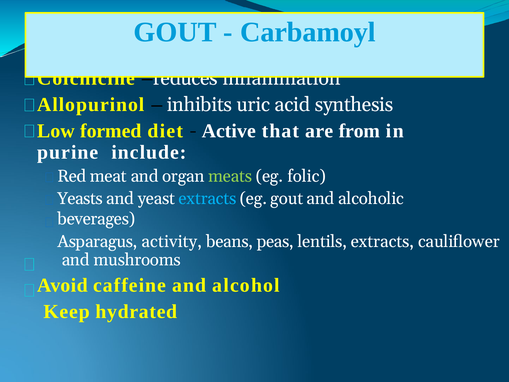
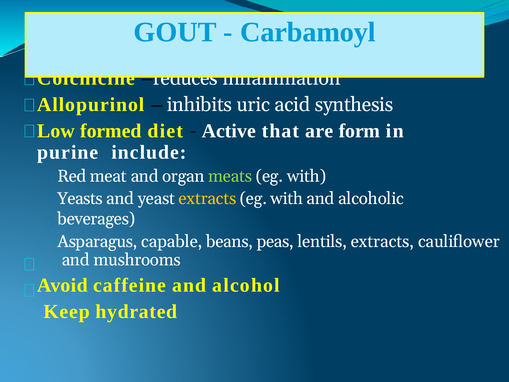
from: from -> form (359, 131)
folic: folic -> with (307, 176)
extracts colour: light blue -> yellow (207, 199)
gout: gout -> with (287, 199)
activity: activity -> capable (172, 242)
